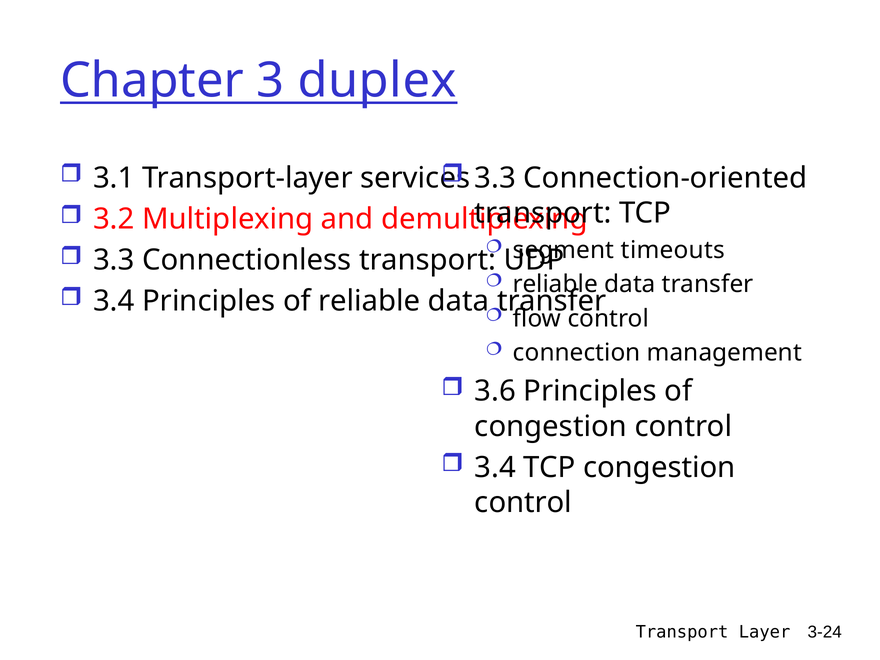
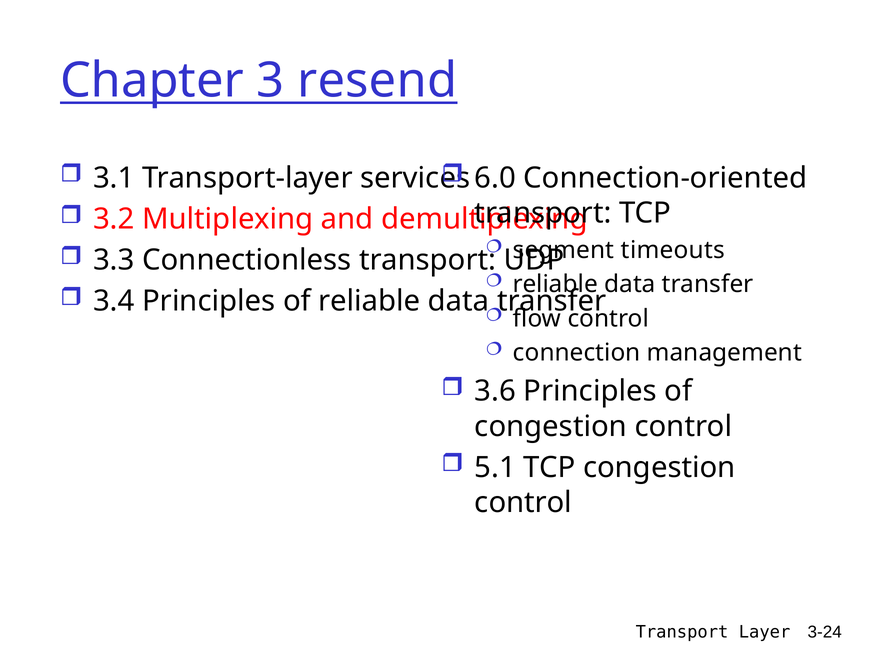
duplex: duplex -> resend (377, 80)
3.3: 3.3 -> 6.0 (495, 178)
3.4: 3.4 -> 5.1 (495, 467)
